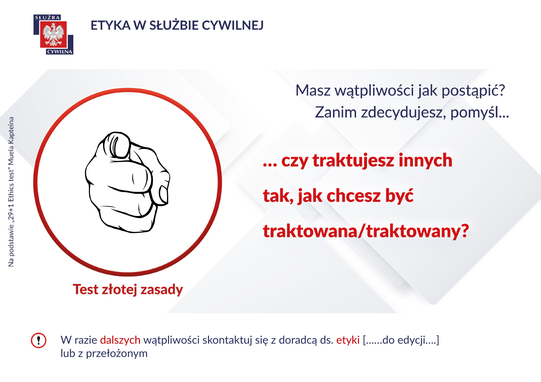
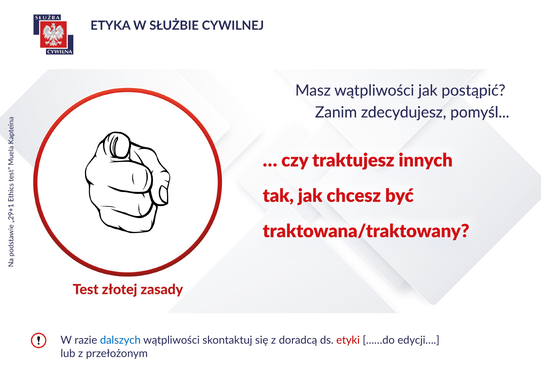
dalszych colour: red -> blue (120, 341)
